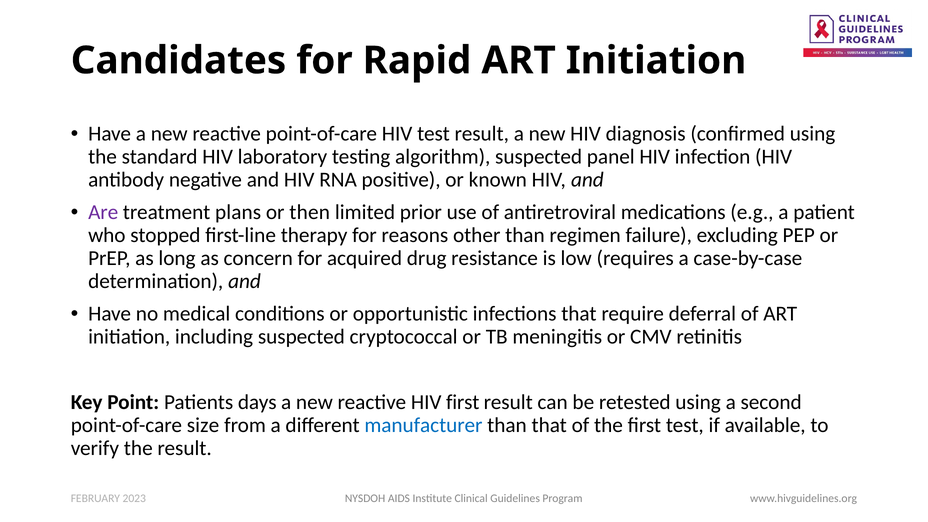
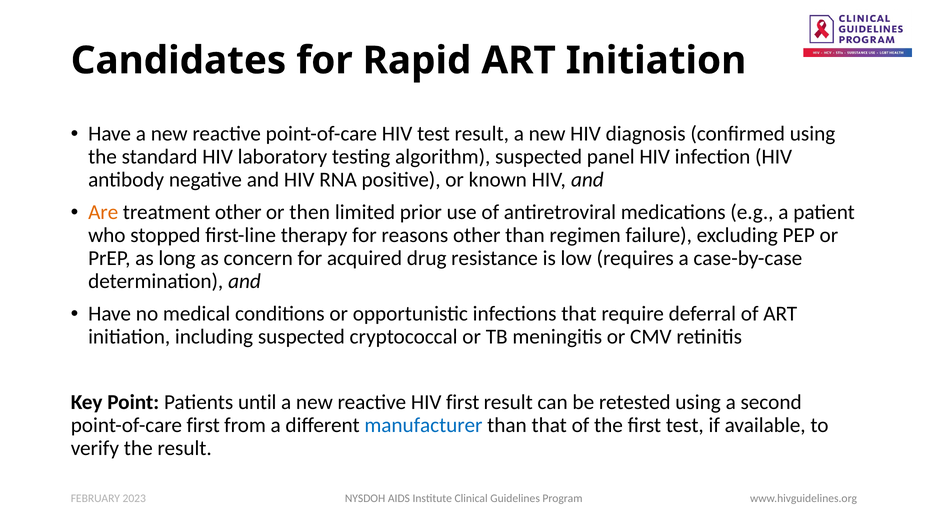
Are colour: purple -> orange (103, 212)
treatment plans: plans -> other (238, 212)
days: days -> until (257, 402)
point-of-care size: size -> first (203, 425)
